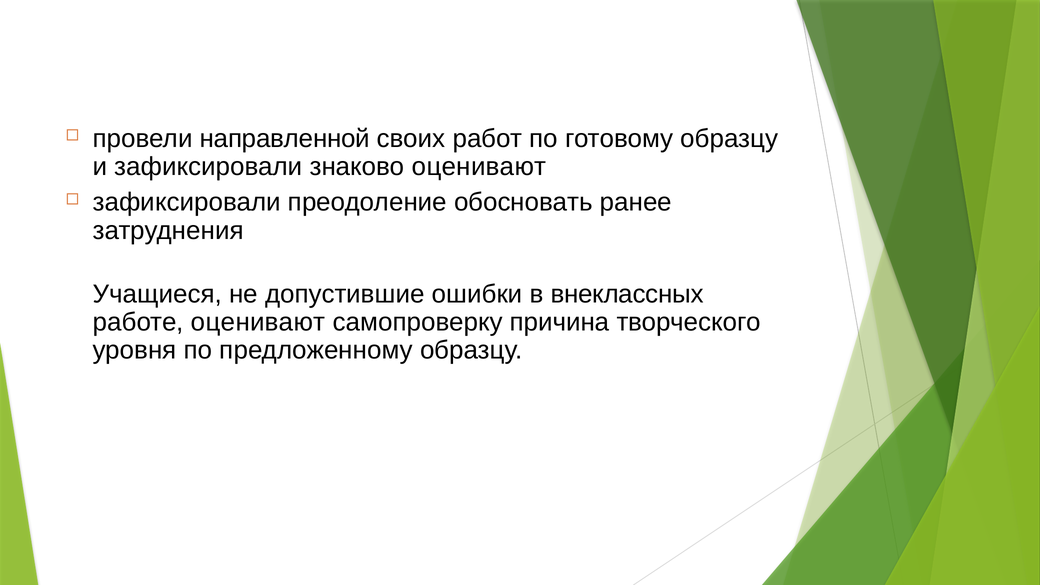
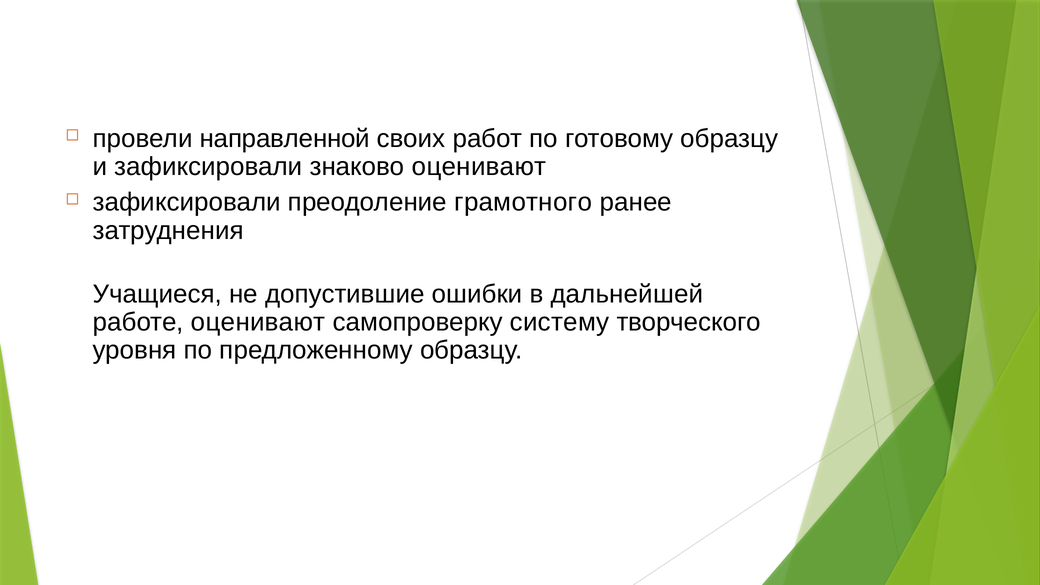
обосновать: обосновать -> грамотного (523, 202)
внеклассных: внеклассных -> дальнейшей (627, 294)
причина: причина -> систему (560, 322)
